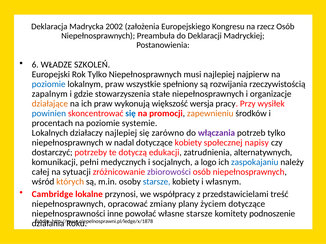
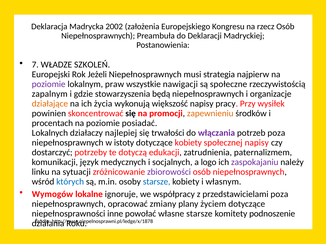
6: 6 -> 7 (35, 65)
Rok Tylko: Tylko -> Jeżeli (97, 75)
musi najlepiej: najlepiej -> strategia (219, 75)
poziomie colour: blue -> purple (49, 84)
spełniony: spełniony -> nawigacji (180, 84)
rozwijania: rozwijania -> społeczne (229, 84)
stałe: stałe -> będą (161, 94)
ich praw: praw -> życia (103, 104)
większość wersja: wersja -> napisy (202, 104)
powinien colour: blue -> black (49, 114)
się colour: blue -> black (131, 114)
systemie: systemie -> posiadać (140, 123)
zarówno: zarówno -> trwałości (168, 133)
potrzeb tylko: tylko -> poza (276, 133)
nadal: nadal -> istoty (124, 143)
alternatywnych: alternatywnych -> paternalizmem (263, 153)
pełni: pełni -> język (89, 163)
zaspokajaniu colour: blue -> purple (255, 163)
całej: całej -> linku (41, 172)
których colour: orange -> blue (70, 182)
Cambridge: Cambridge -> Wymogów (52, 194)
przynosi: przynosi -> ignoruje (121, 194)
przedstawicielami treść: treść -> poza (279, 194)
